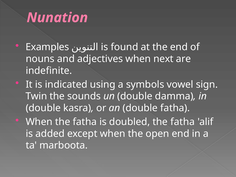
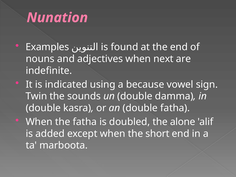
symbols: symbols -> because (145, 84)
doubled the fatha: fatha -> alone (183, 122)
open: open -> short (157, 134)
